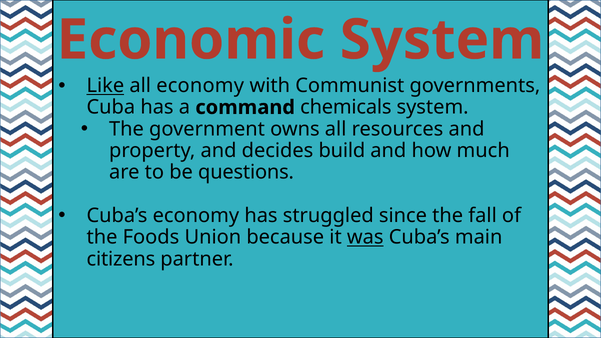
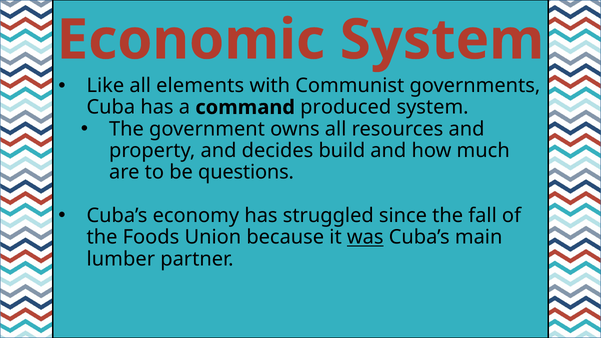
Like underline: present -> none (105, 86)
all economy: economy -> elements (200, 86)
chemicals: chemicals -> produced (346, 107)
citizens: citizens -> lumber (121, 259)
